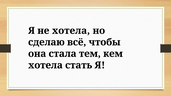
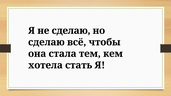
не хотела: хотела -> сделаю (71, 31)
